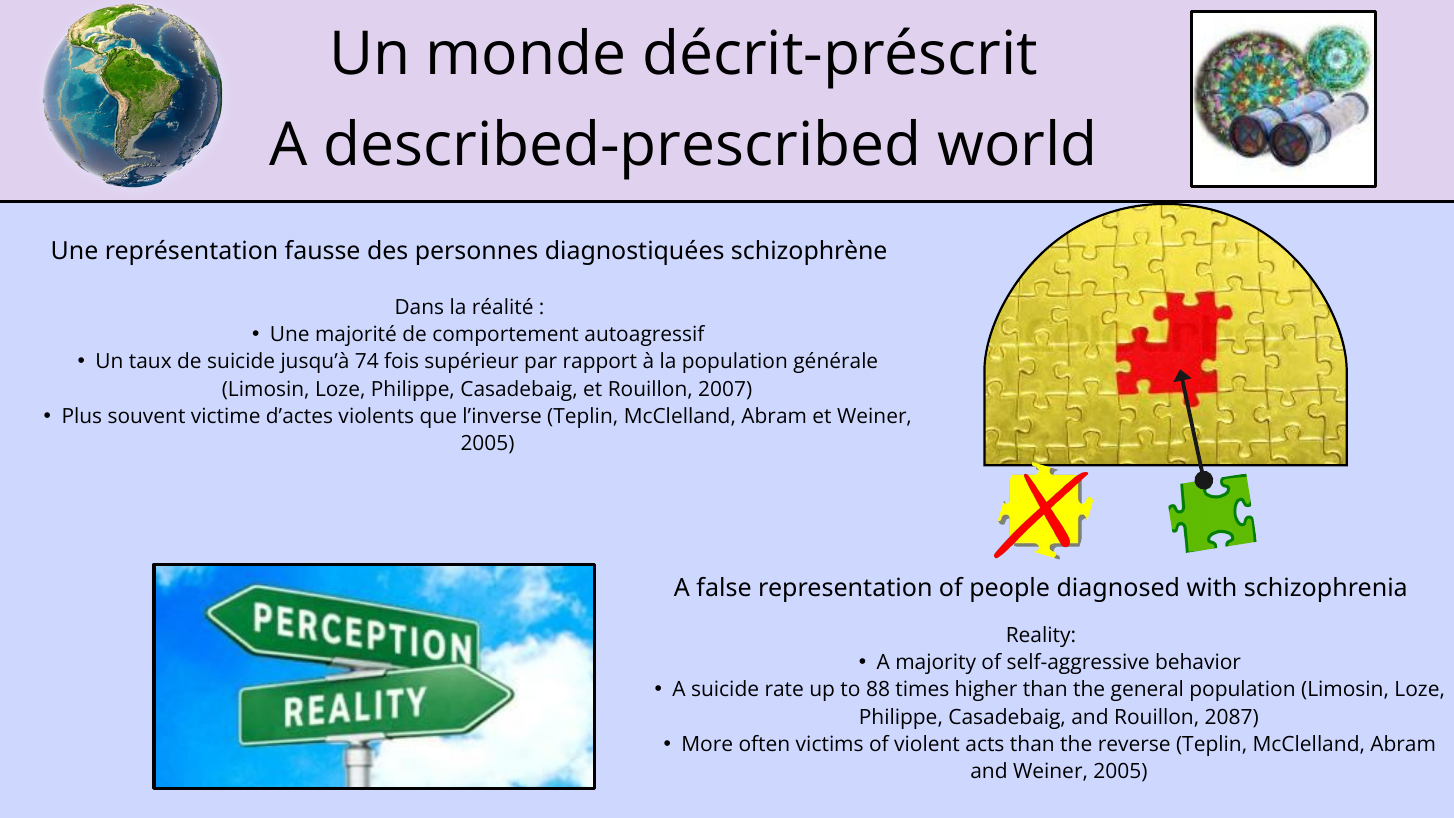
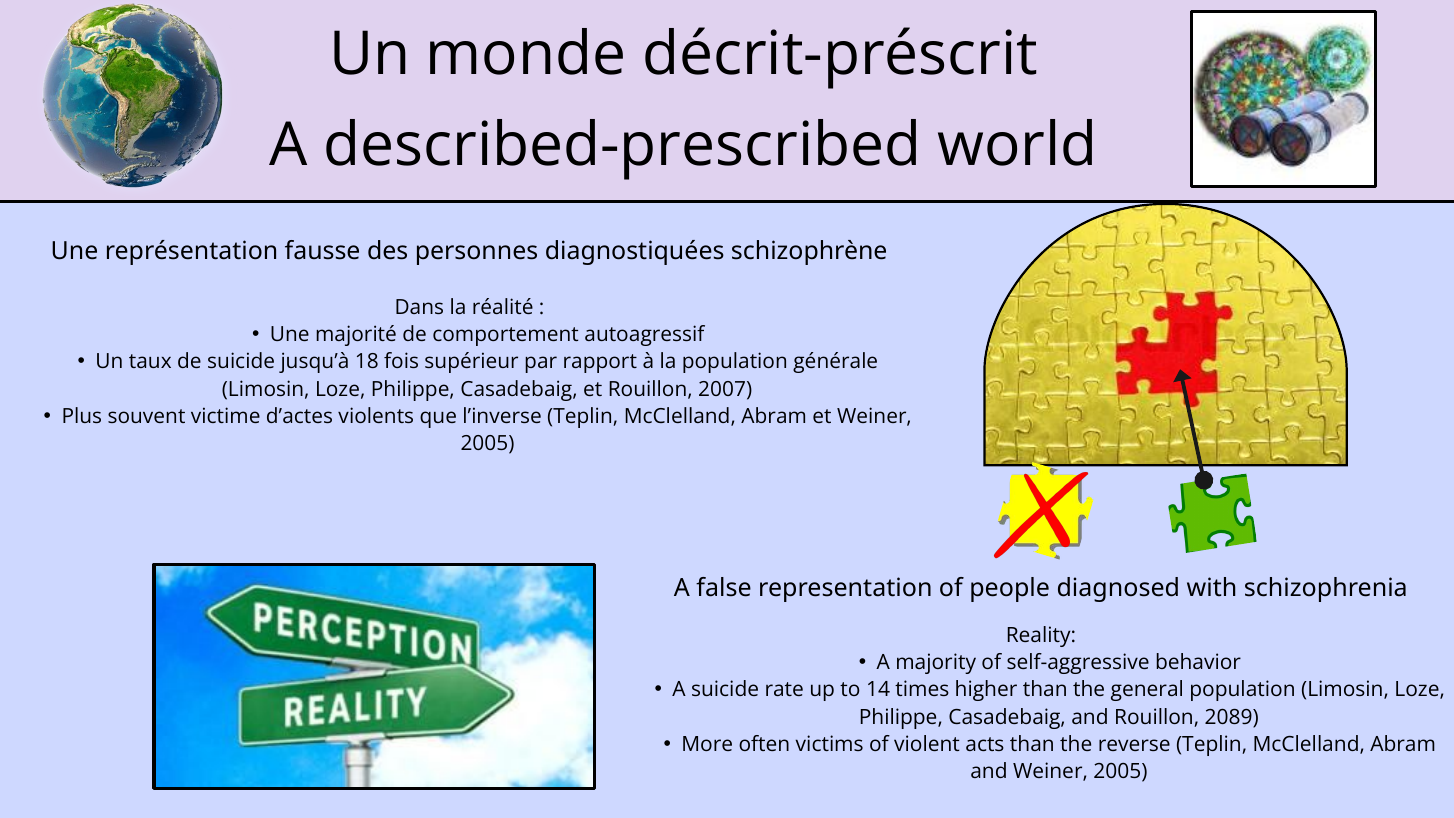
74: 74 -> 18 (367, 362)
88: 88 -> 14 (878, 690)
2087: 2087 -> 2089 (1232, 717)
